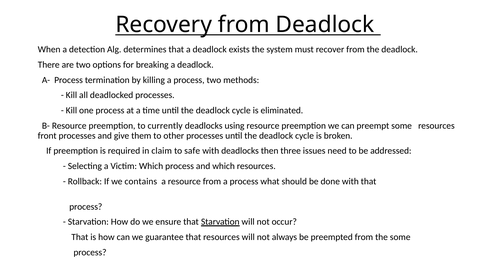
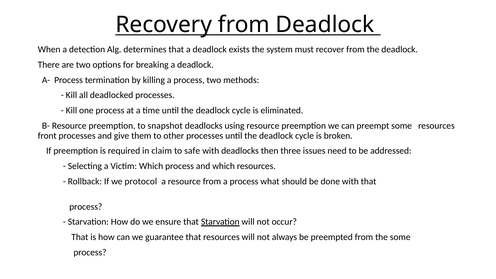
currently: currently -> snapshot (165, 126)
contains: contains -> protocol (141, 181)
